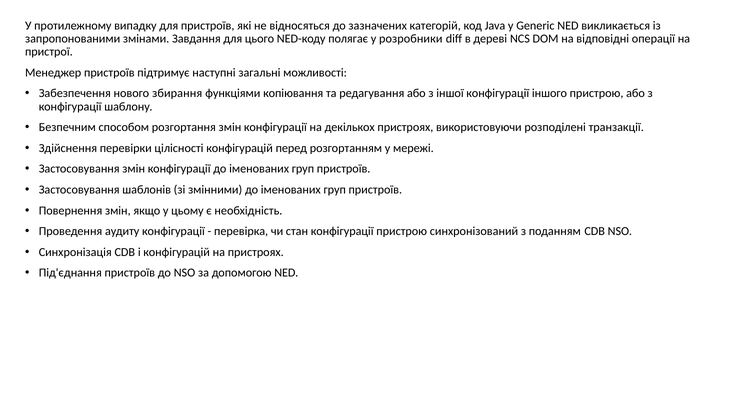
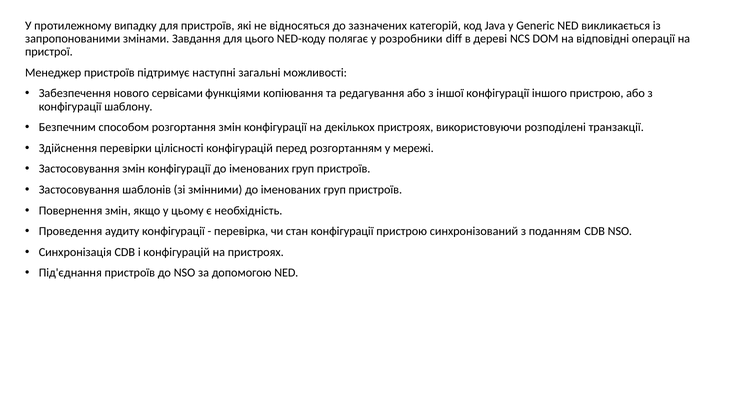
збирання: збирання -> сервісами (177, 93)
